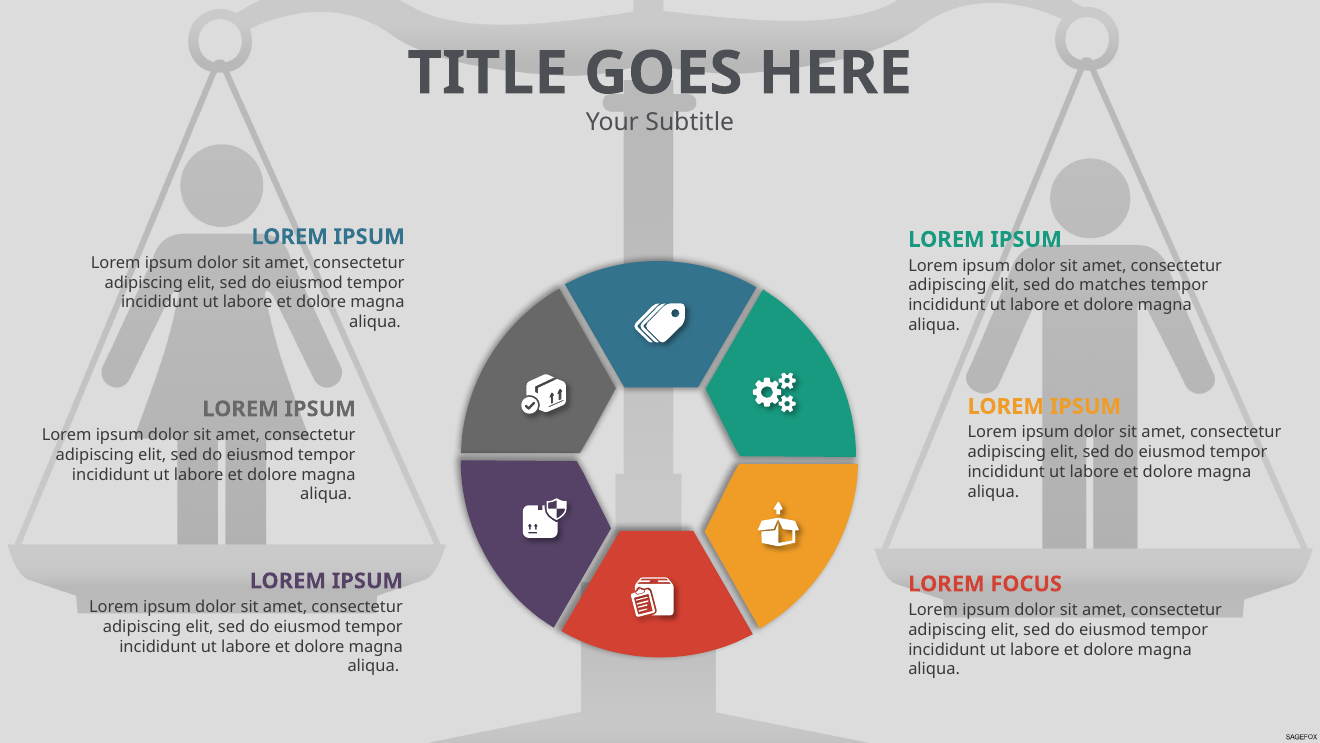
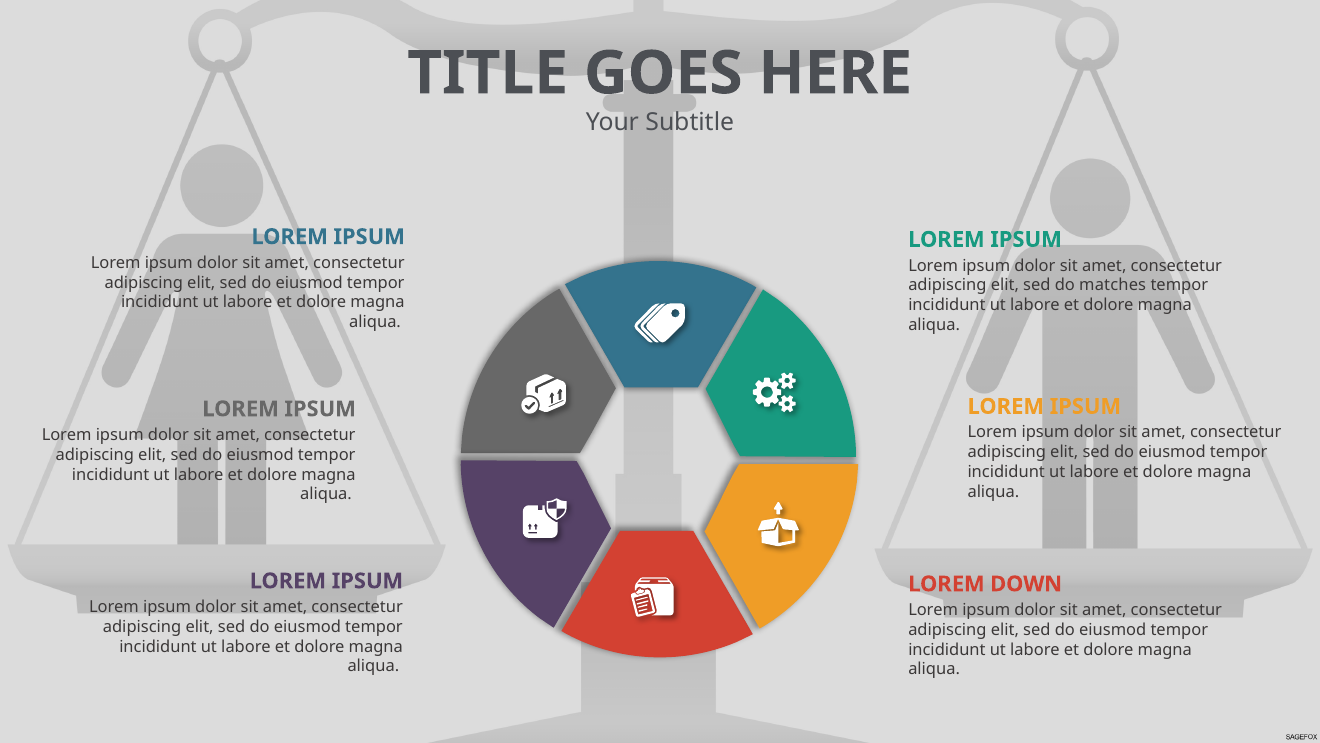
FOCUS: FOCUS -> DOWN (1026, 584)
